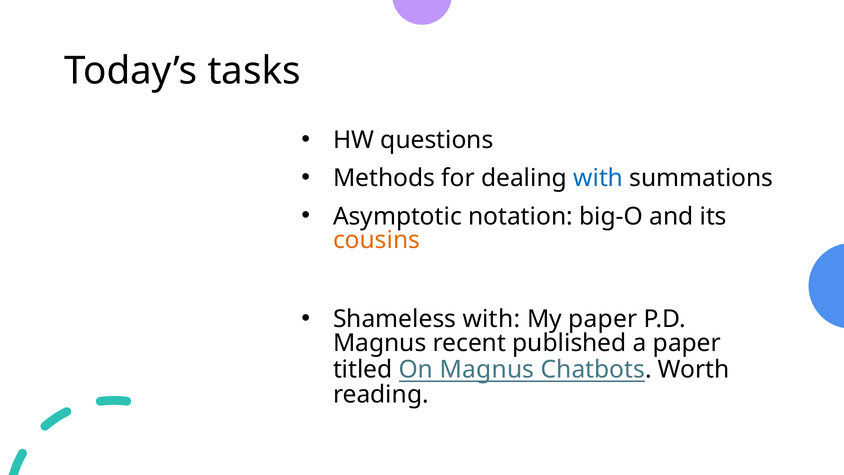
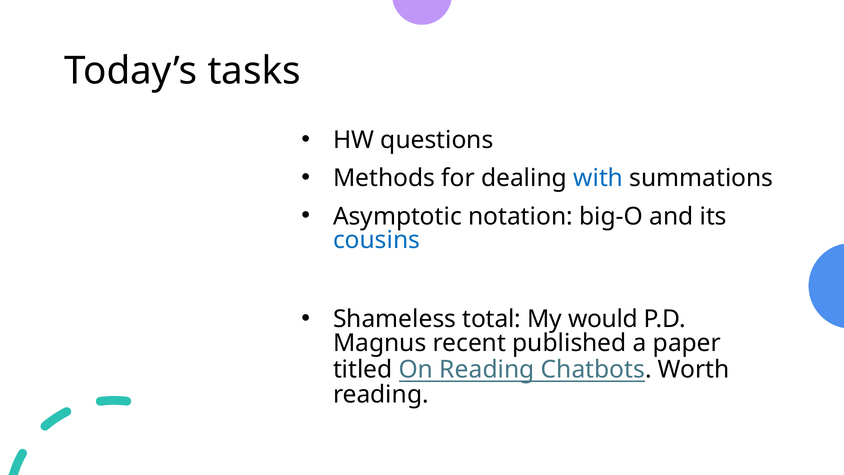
cousins colour: orange -> blue (377, 240)
Shameless with: with -> total (492, 319)
My paper: paper -> would (603, 319)
On Magnus: Magnus -> Reading (487, 370)
